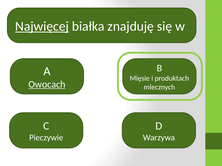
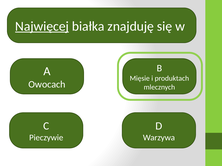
Owocach underline: present -> none (47, 85)
